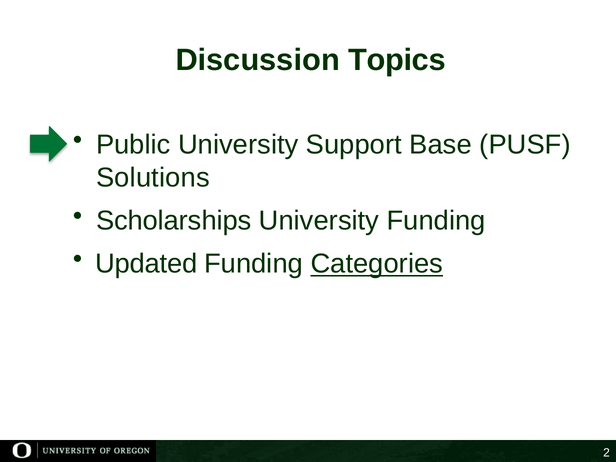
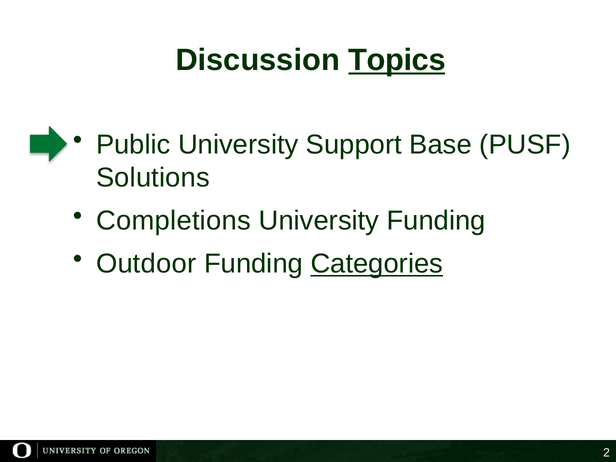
Topics underline: none -> present (397, 60)
Scholarships: Scholarships -> Completions (174, 221)
Updated: Updated -> Outdoor (146, 264)
